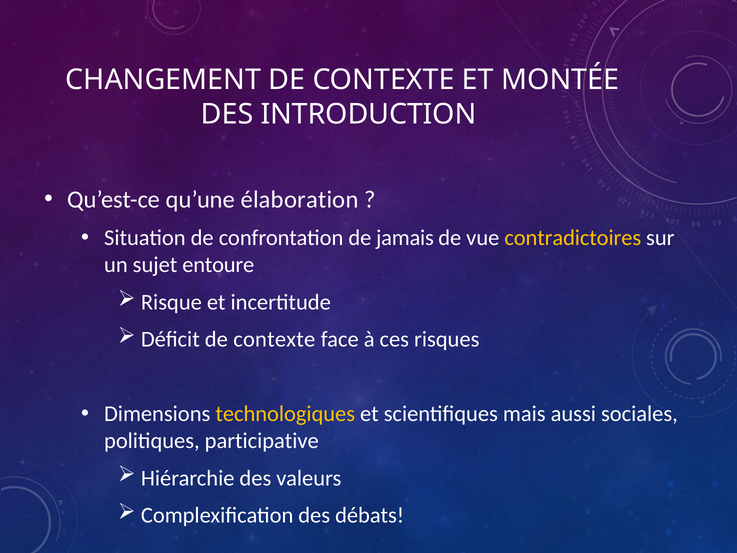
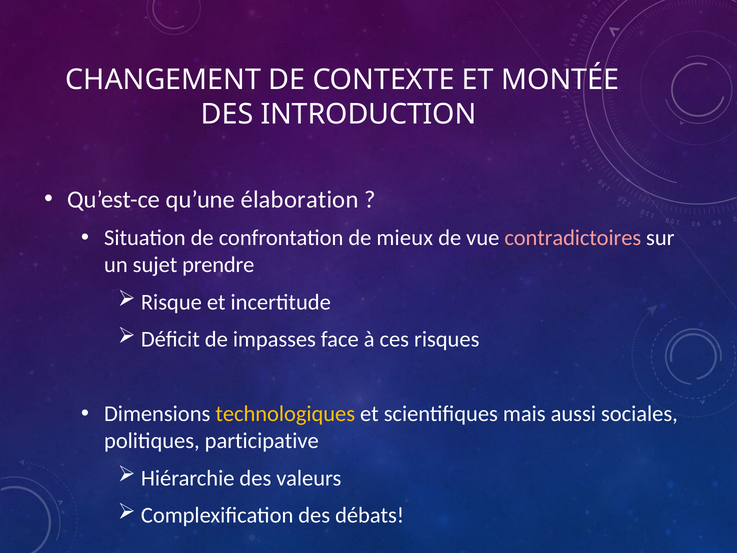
jamais: jamais -> mieux (405, 238)
contradictoires colour: yellow -> pink (573, 238)
entoure: entoure -> prendre (218, 265)
Déficit de contexte: contexte -> impasses (274, 339)
